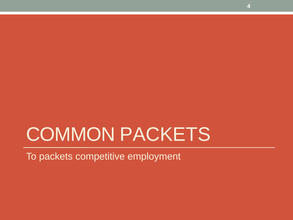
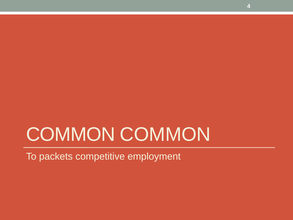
COMMON PACKETS: PACKETS -> COMMON (165, 134)
